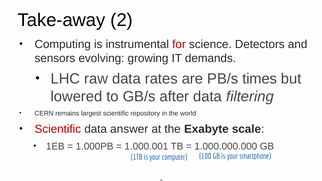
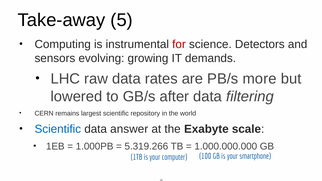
2: 2 -> 5 (122, 20)
times: times -> more (260, 79)
Scientific colour: red -> blue (58, 129)
1.000.001: 1.000.001 -> 5.319.266 (146, 146)
